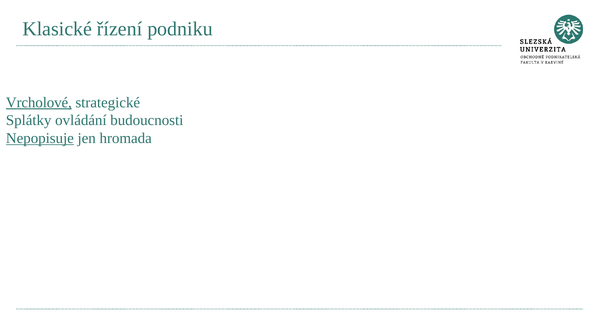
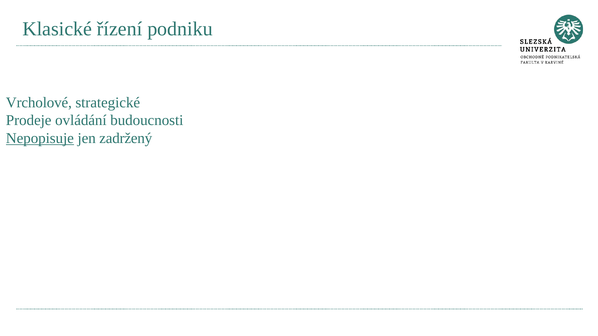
Vrcholové underline: present -> none (39, 103)
Splátky: Splátky -> Prodeje (29, 121)
hromada: hromada -> zadržený (126, 138)
